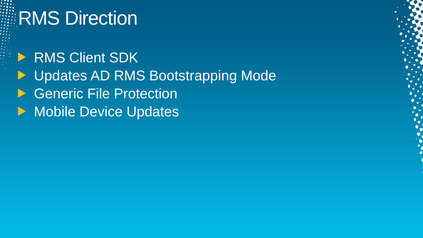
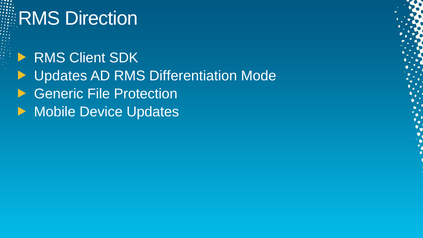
Bootstrapping: Bootstrapping -> Differentiation (193, 76)
